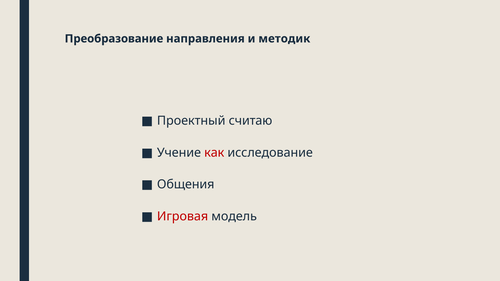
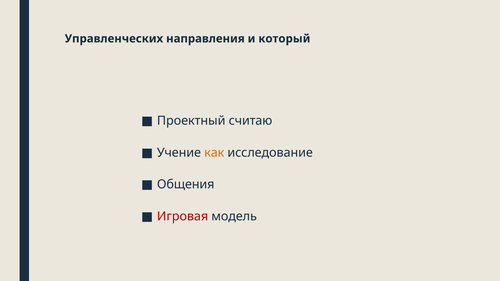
Преобразование: Преобразование -> Управленческих (114, 39)
методик: методик -> который (284, 39)
как colour: red -> orange (214, 153)
